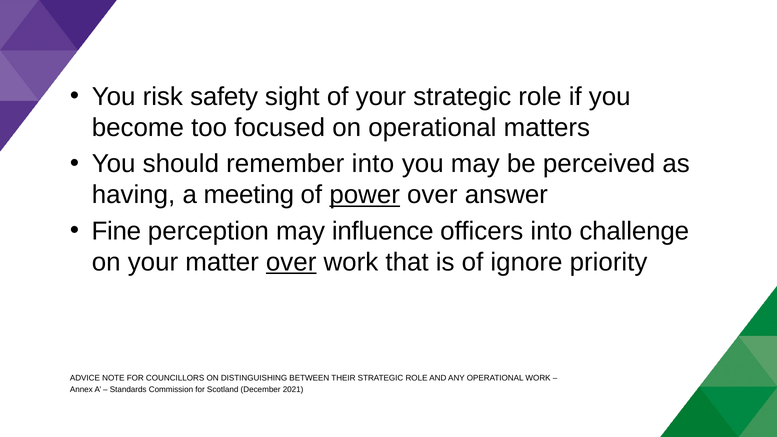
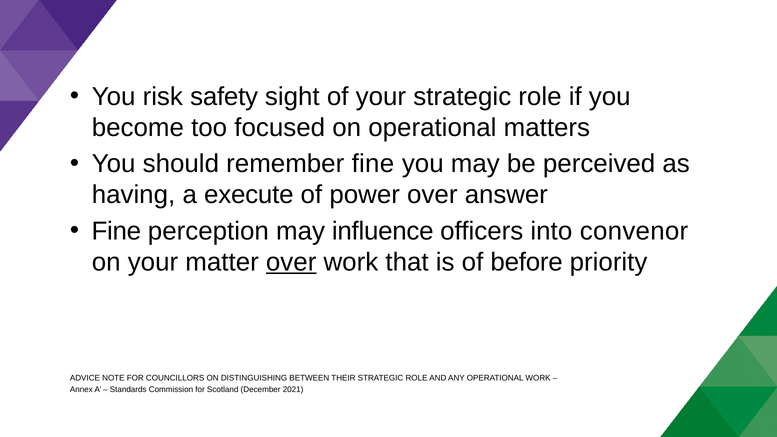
remember into: into -> fine (373, 164)
meeting: meeting -> execute (249, 195)
power underline: present -> none (365, 195)
challenge: challenge -> convenor (634, 231)
ignore: ignore -> before (527, 262)
